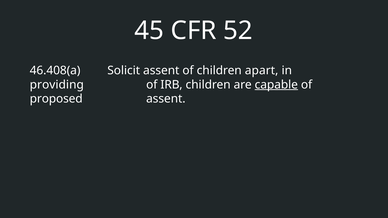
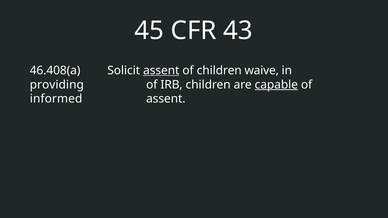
52: 52 -> 43 (238, 31)
assent underline: none -> present (161, 71)
apart: apart -> waive (262, 71)
proposed: proposed -> informed (56, 99)
